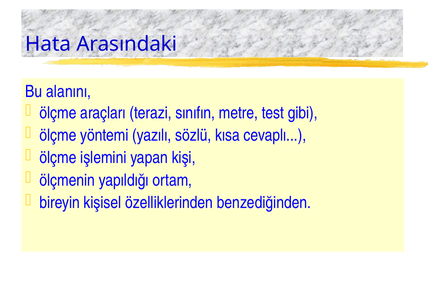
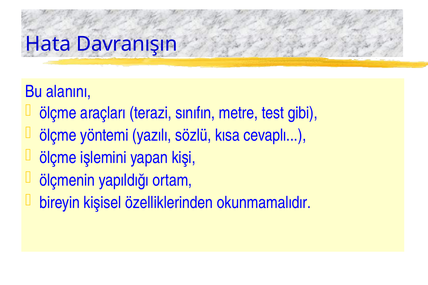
Arasındaki: Arasındaki -> Davranışın (127, 44)
benzediğinden: benzediğinden -> okunmamalıdır (264, 203)
